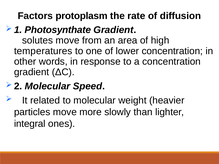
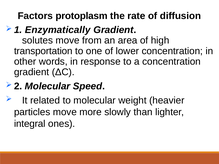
Photosynthate: Photosynthate -> Enzymatically (58, 30)
temperatures: temperatures -> transportation (43, 51)
